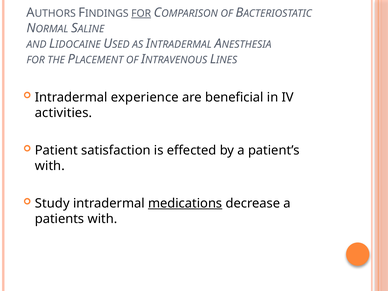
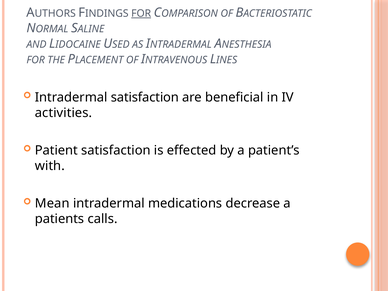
Intradermal experience: experience -> satisfaction (145, 97)
Study: Study -> Mean (52, 203)
medications underline: present -> none (185, 203)
patients with: with -> calls (103, 219)
